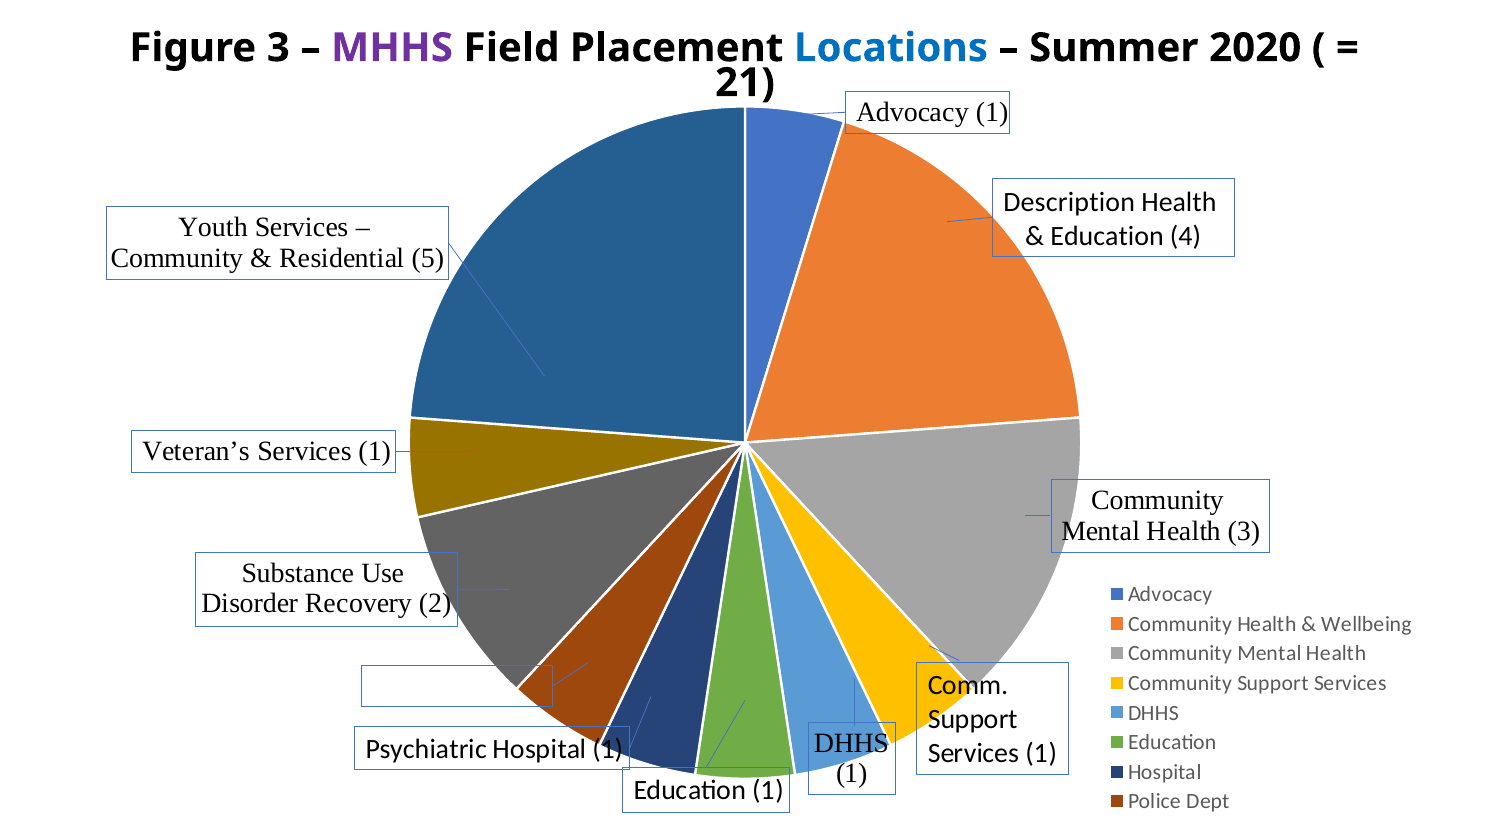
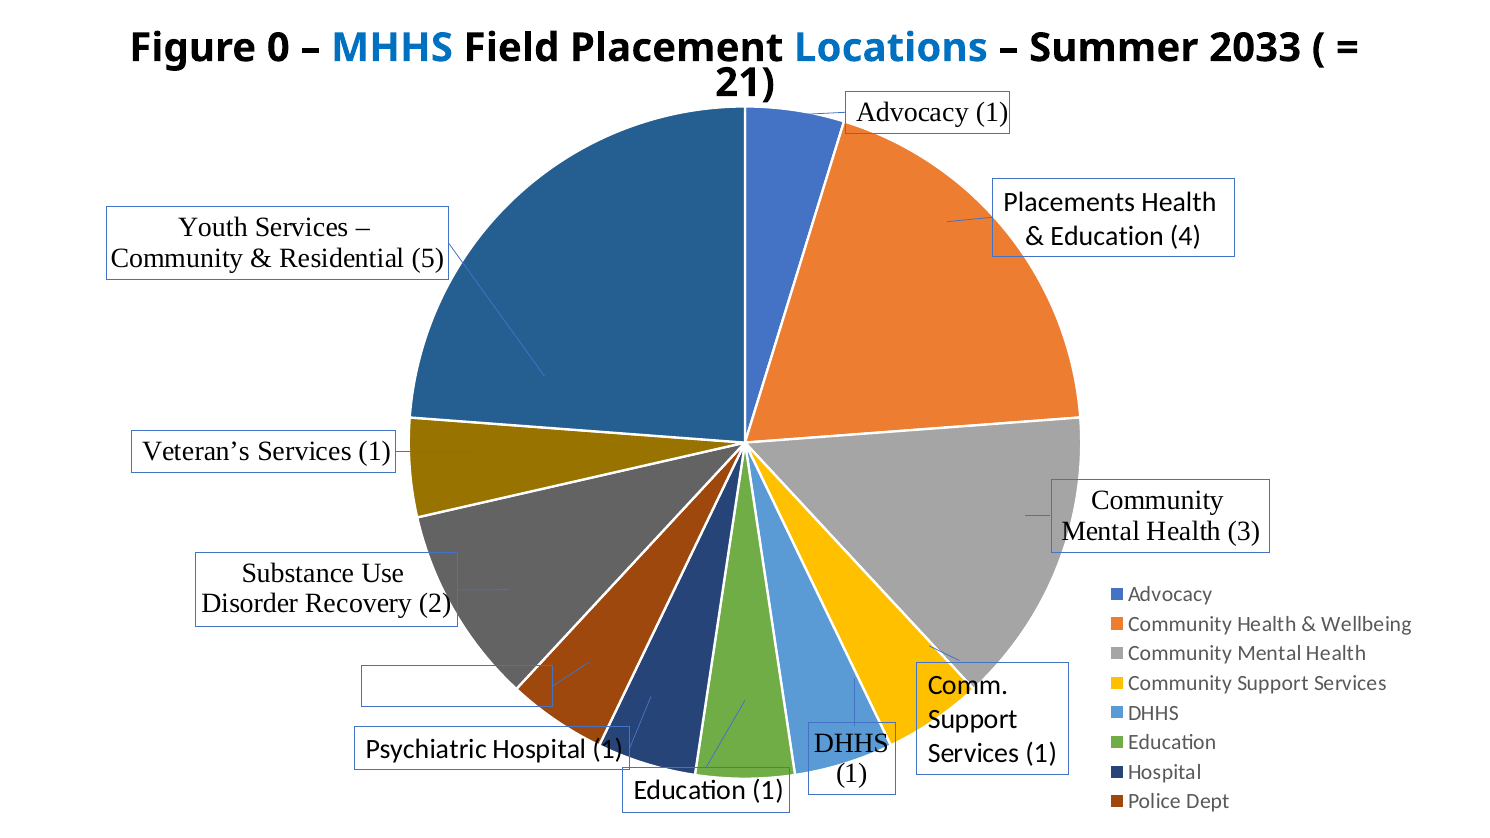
Figure 3: 3 -> 0 (278, 48)
MHHS colour: purple -> blue (392, 48)
2020: 2020 -> 2033 (1255, 48)
Description: Description -> Placements (1069, 202)
